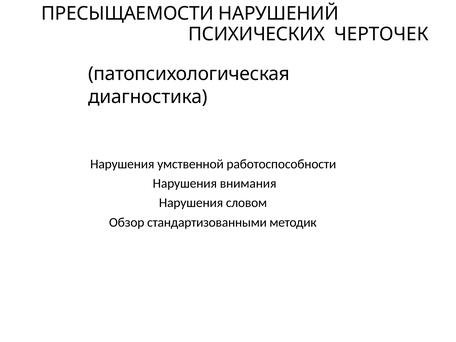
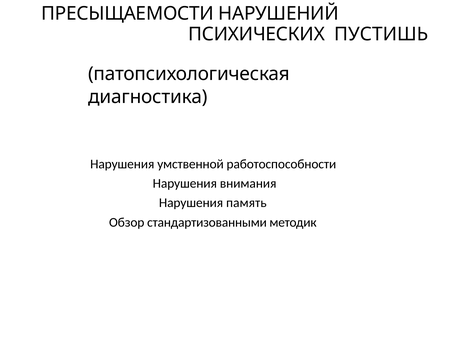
ЧЕРТОЧЕК: ЧЕРТОЧЕК -> ПУСТИШЬ (381, 34)
словом: словом -> память (246, 203)
